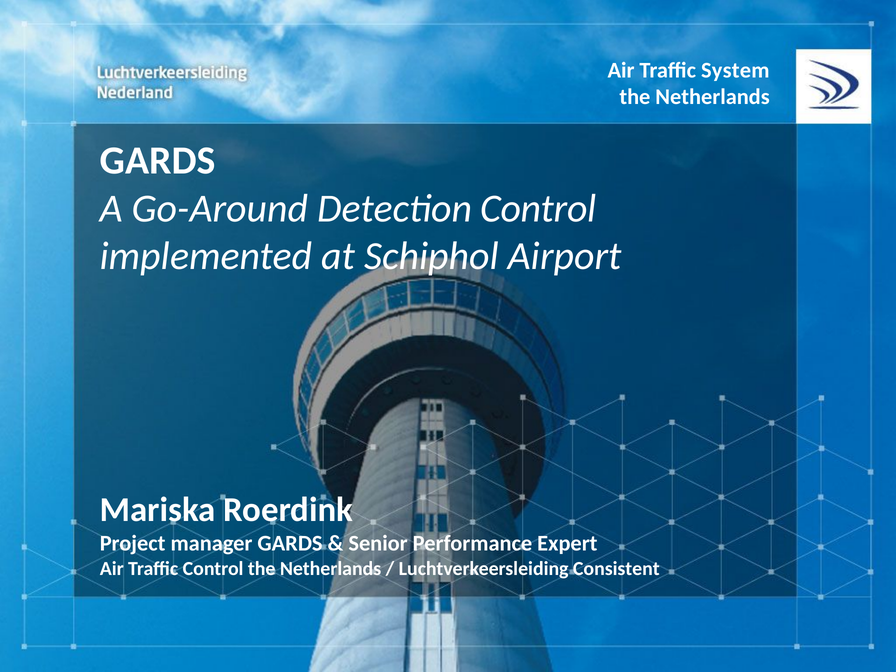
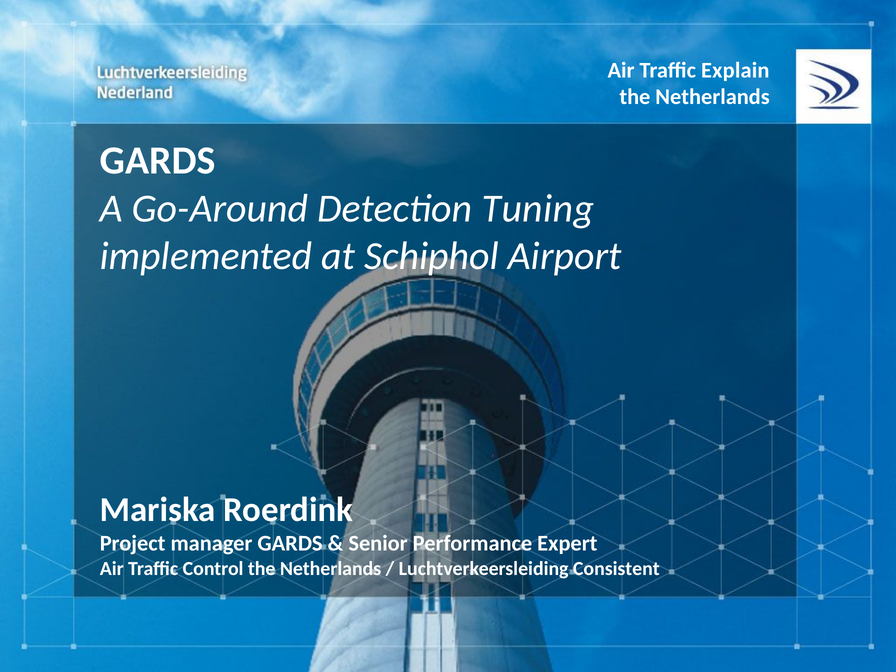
System: System -> Explain (735, 70)
Detection Control: Control -> Tuning (538, 208)
